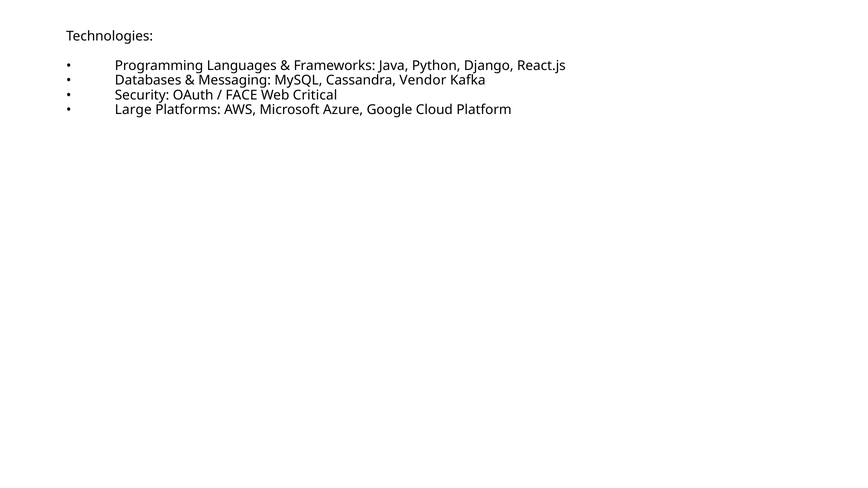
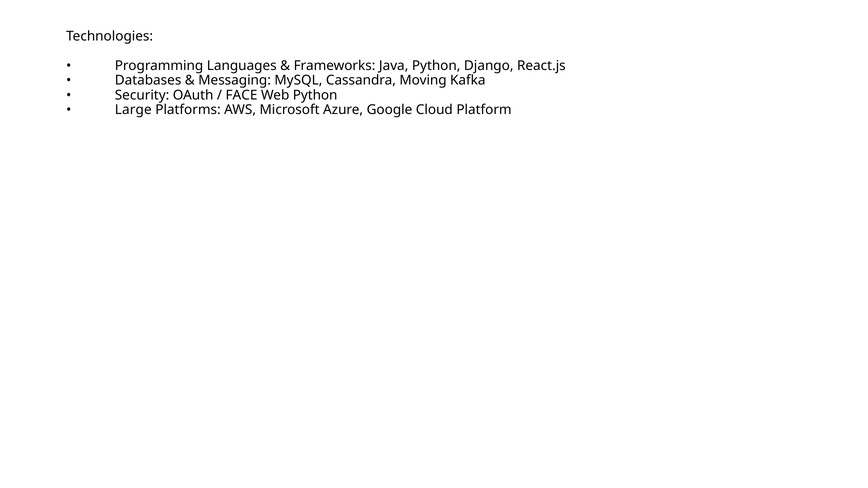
Vendor: Vendor -> Moving (423, 80)
Web Critical: Critical -> Python (315, 95)
